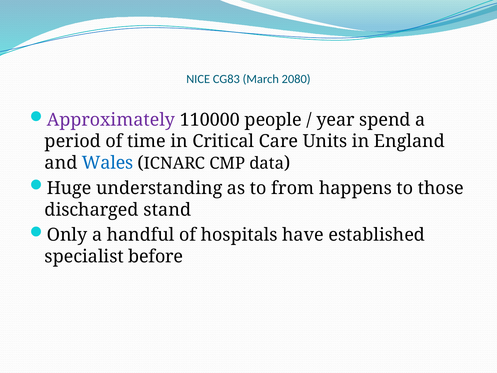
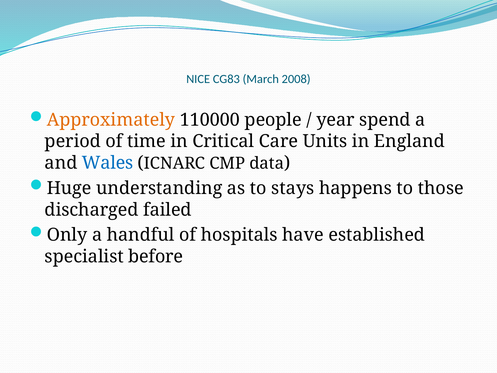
2080: 2080 -> 2008 (296, 79)
Approximately colour: purple -> orange (111, 120)
from: from -> stays (293, 188)
stand: stand -> failed (167, 210)
